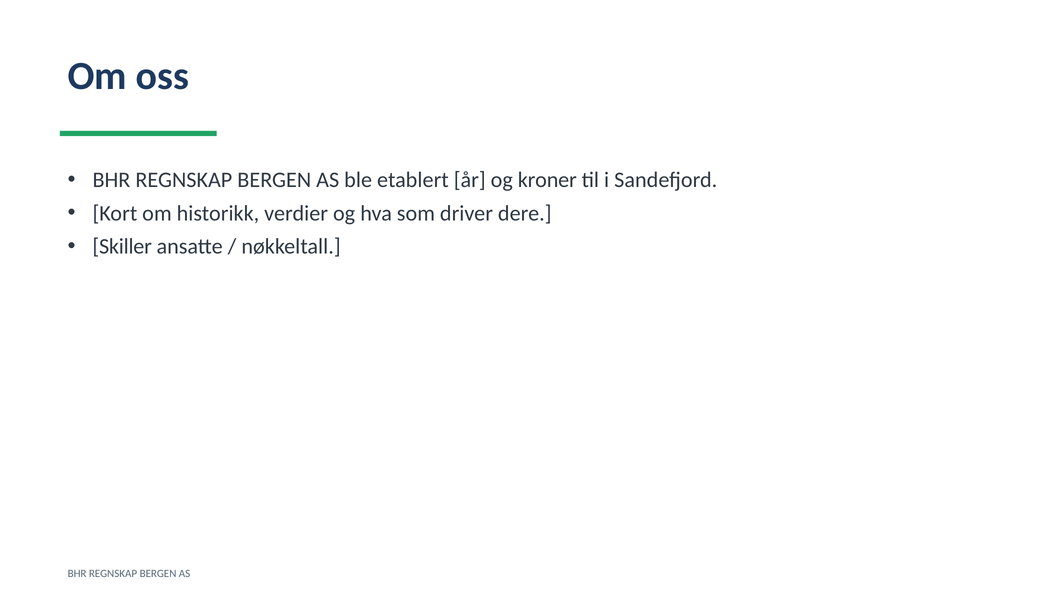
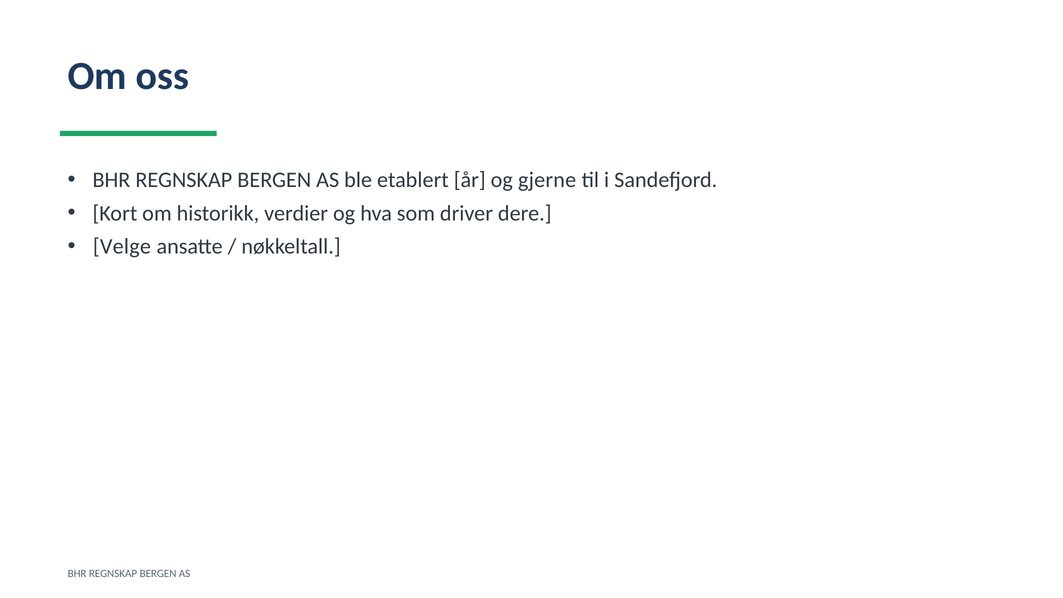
kroner: kroner -> gjerne (547, 180)
Skiller: Skiller -> Velge (122, 247)
